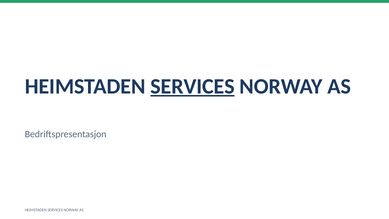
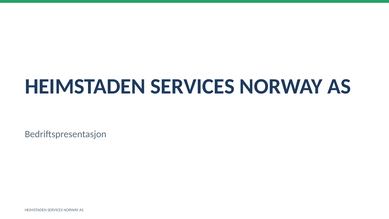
SERVICES underline: present -> none (192, 86)
